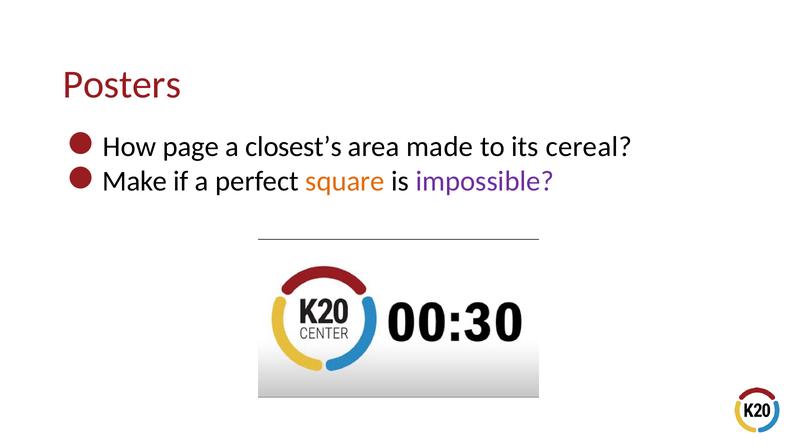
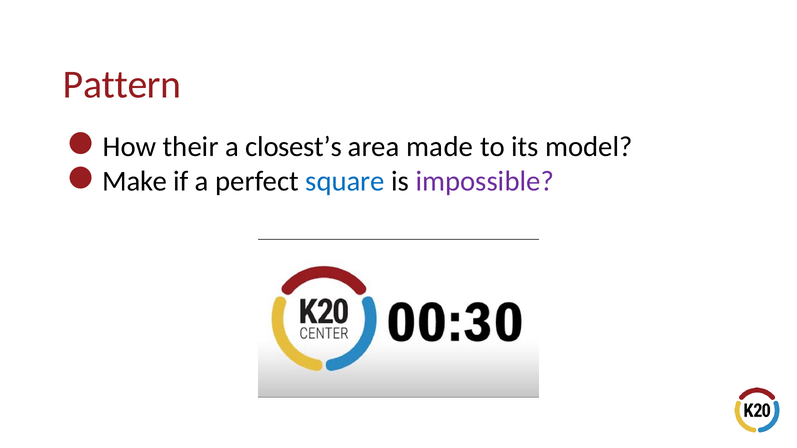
Posters: Posters -> Pattern (122, 85)
page: page -> their (191, 147)
cereal: cereal -> model (589, 147)
square colour: orange -> blue (345, 181)
